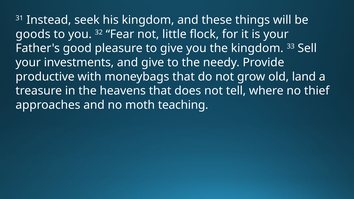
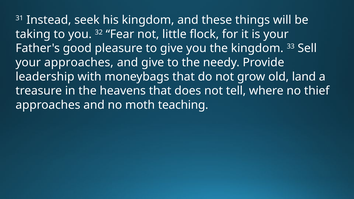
goods: goods -> taking (33, 34)
your investments: investments -> approaches (79, 63)
productive: productive -> leadership (45, 77)
